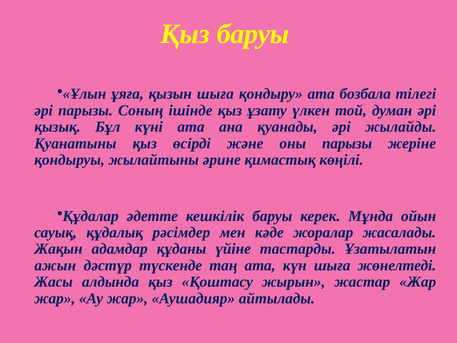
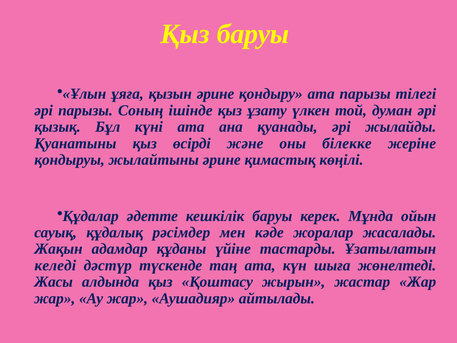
қызын шыға: шыға -> әрине (215, 94)
ата бозбала: бозбала -> парызы (365, 94)
оны парызы: парызы -> білекке (347, 143)
ажын: ажын -> келеді (55, 265)
